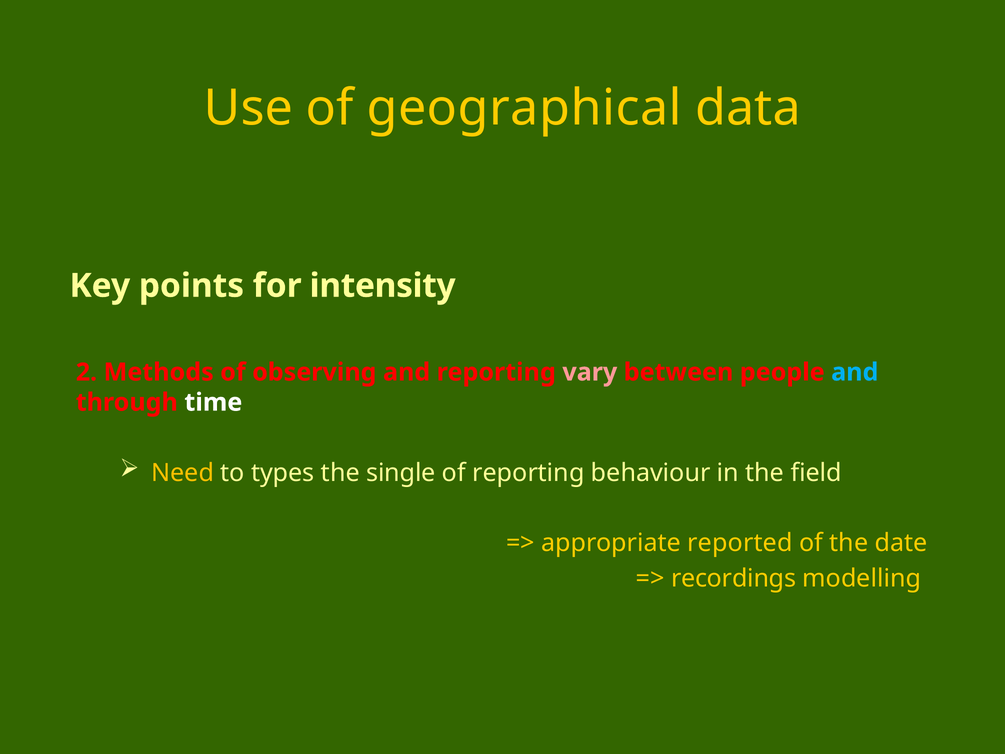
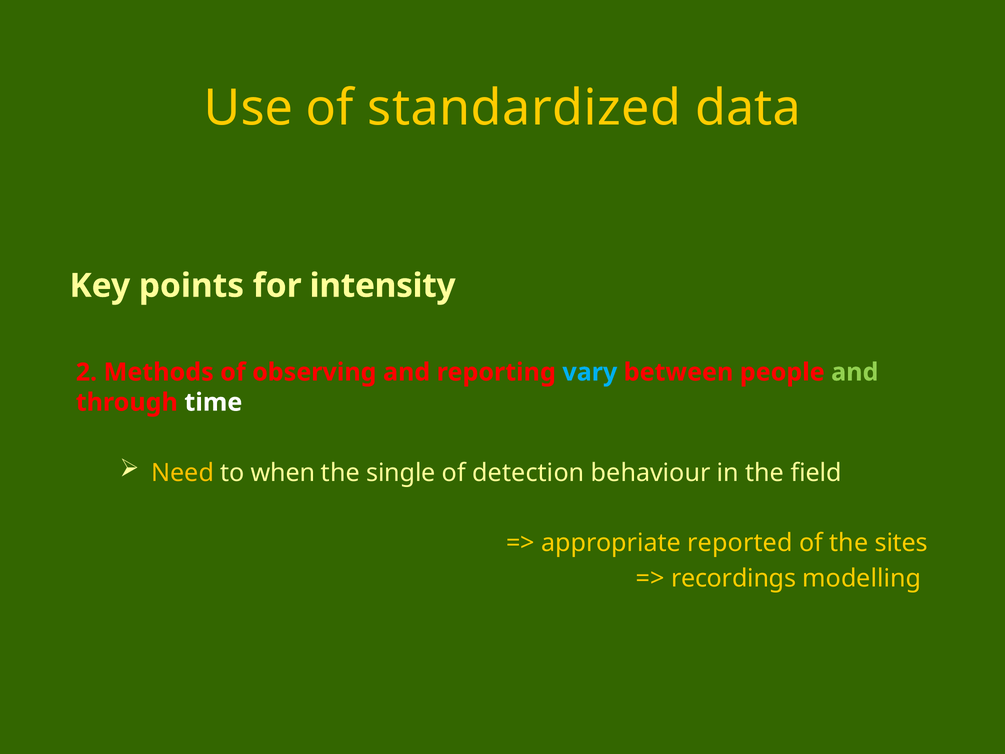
geographical: geographical -> standardized (524, 108)
vary colour: pink -> light blue (590, 372)
and colour: light blue -> light green (855, 372)
types: types -> when (283, 473)
of reporting: reporting -> detection (528, 473)
date: date -> sites (901, 543)
